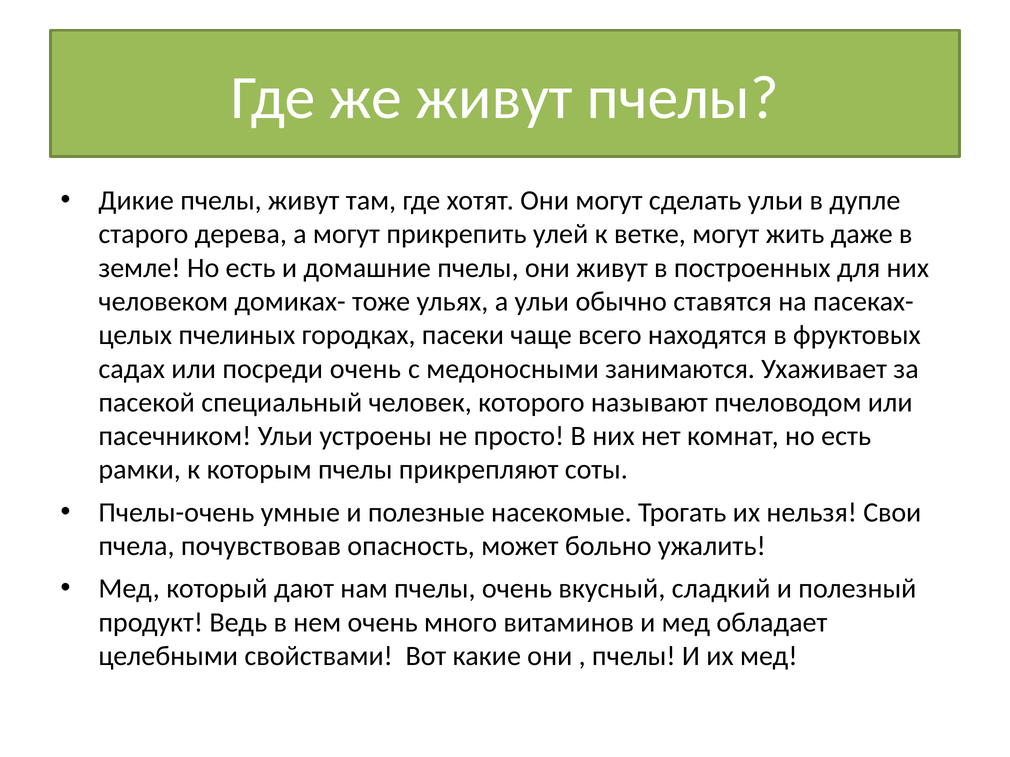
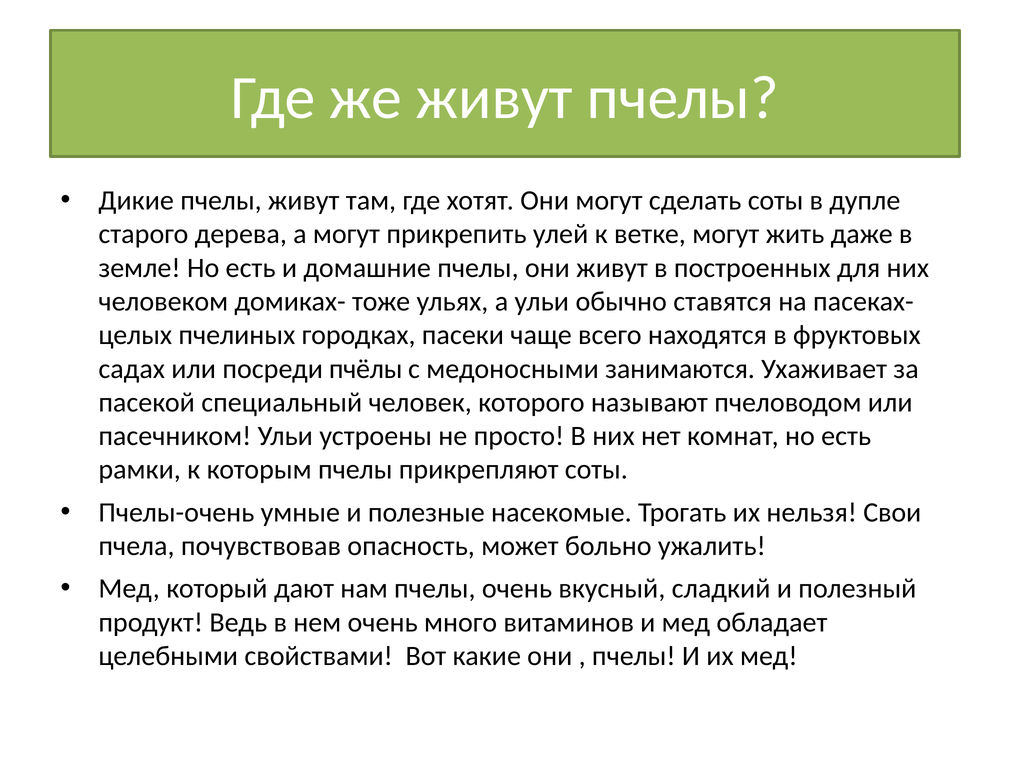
сделать ульи: ульи -> соты (776, 201)
посреди очень: очень -> пчёлы (366, 369)
